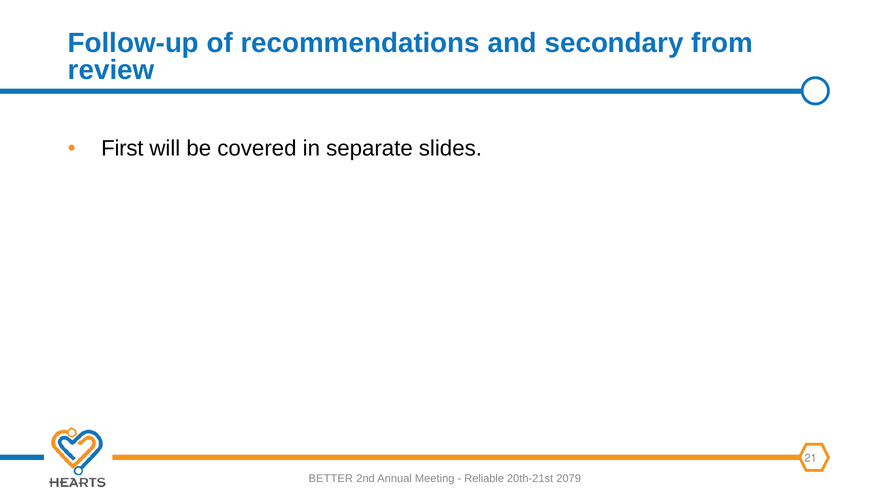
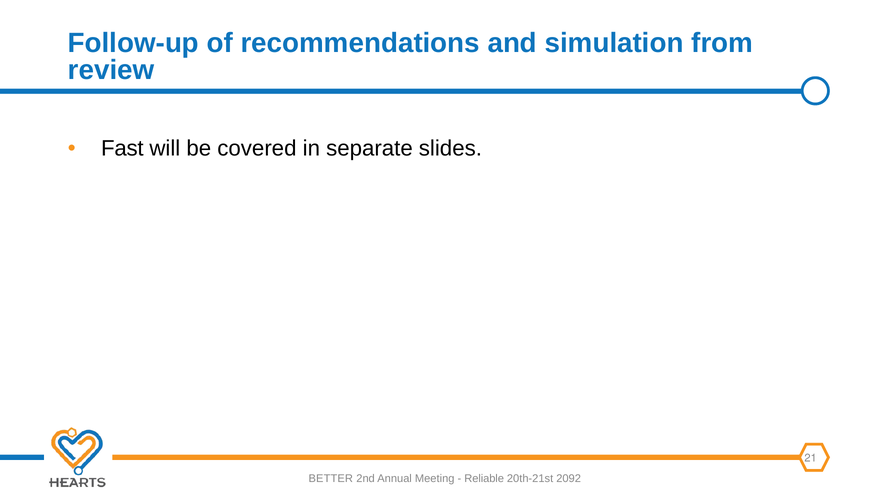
secondary: secondary -> simulation (614, 43)
First: First -> Fast (122, 148)
2079: 2079 -> 2092 (569, 478)
